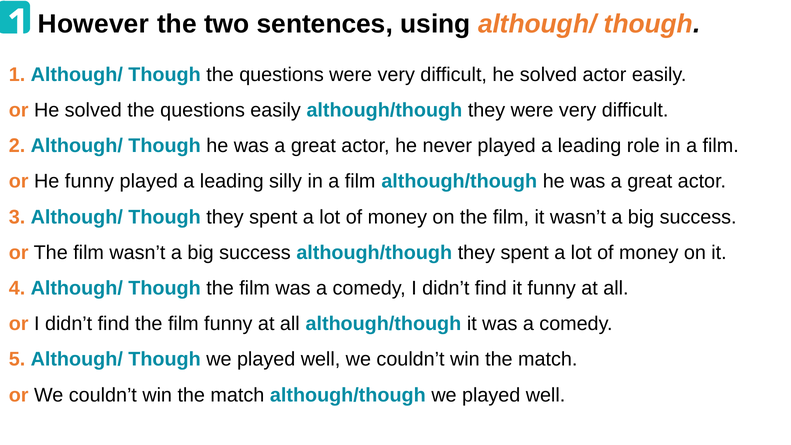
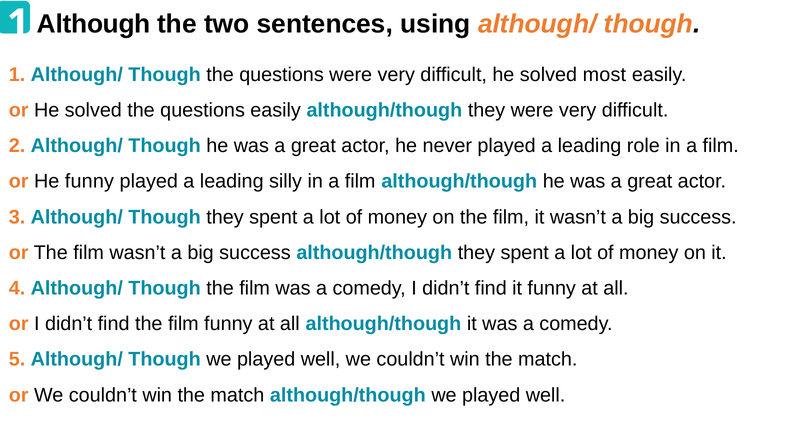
However: However -> Although (94, 24)
solved actor: actor -> most (604, 75)
